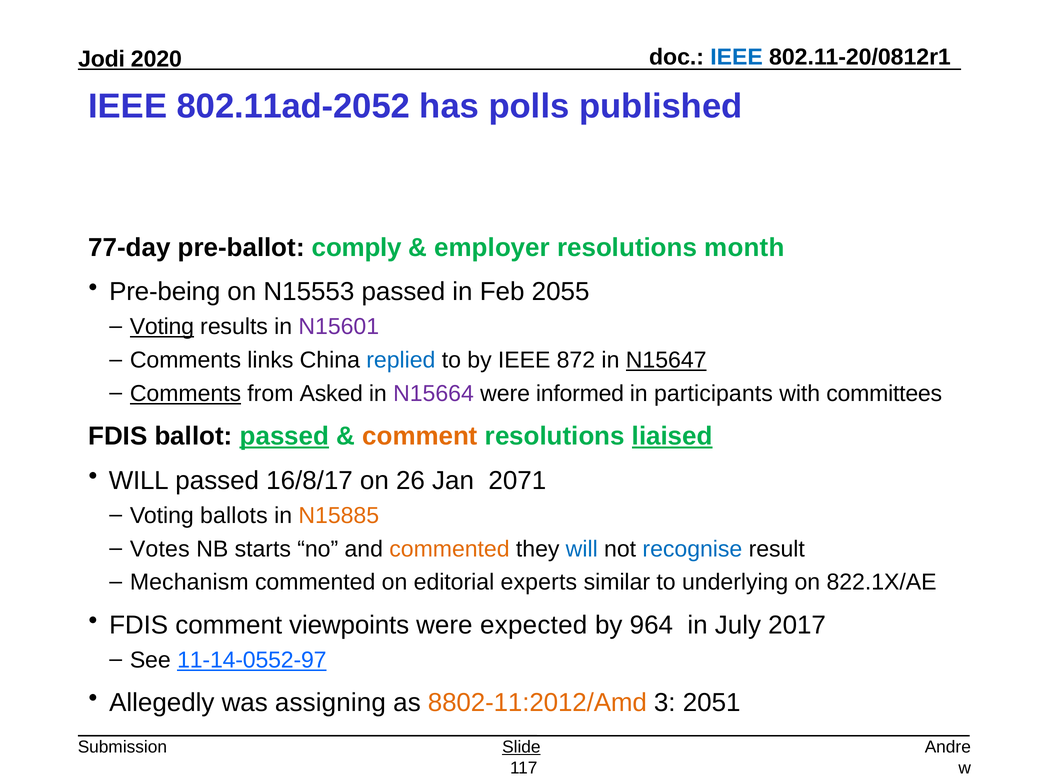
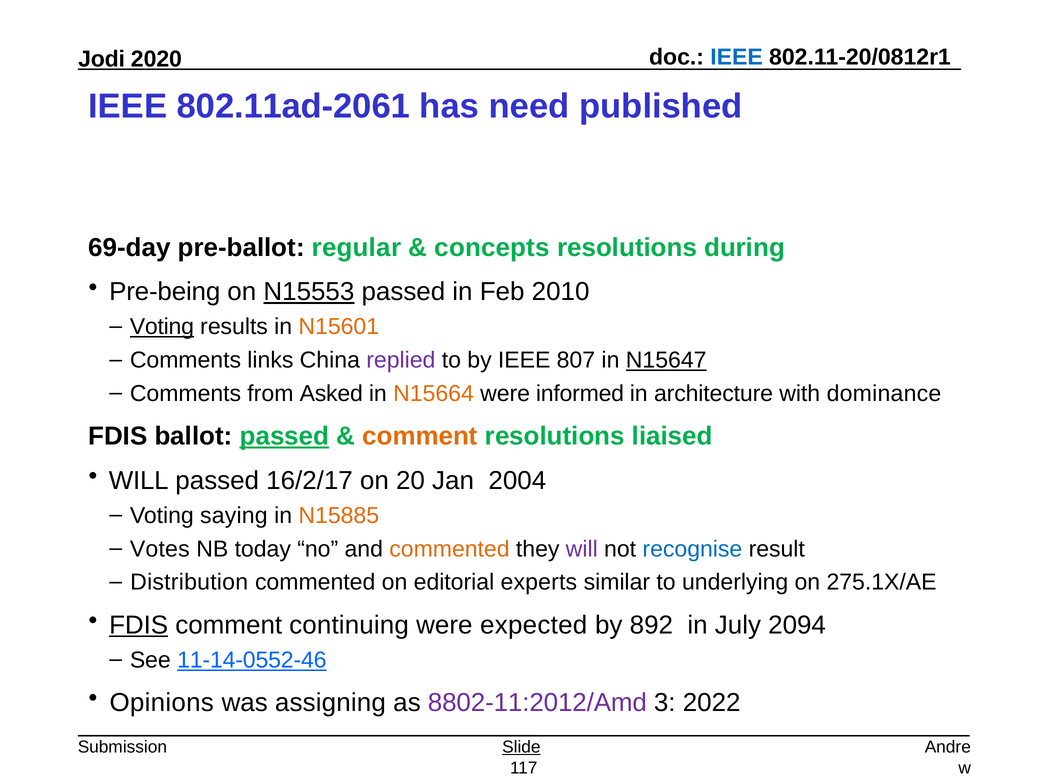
802.11ad-2052: 802.11ad-2052 -> 802.11ad-2061 (293, 106)
polls: polls -> need (529, 106)
77-day: 77-day -> 69-day (129, 248)
comply: comply -> regular (357, 248)
employer: employer -> concepts (492, 248)
month: month -> during (745, 248)
N15553 underline: none -> present (309, 292)
2055: 2055 -> 2010 (561, 292)
N15601 colour: purple -> orange (339, 327)
replied colour: blue -> purple (401, 360)
872: 872 -> 807 (576, 360)
Comments underline: present -> none (185, 394)
N15664 colour: purple -> orange (433, 394)
participants: participants -> architecture (714, 394)
committees: committees -> dominance (884, 394)
liaised underline: present -> none (672, 436)
16/8/17: 16/8/17 -> 16/2/17 (309, 481)
26: 26 -> 20 (411, 481)
2071: 2071 -> 2004 (517, 481)
ballots: ballots -> saying (234, 516)
starts: starts -> today (263, 549)
will colour: blue -> purple (582, 549)
Mechanism: Mechanism -> Distribution (189, 583)
822.1X/AE: 822.1X/AE -> 275.1X/AE (882, 583)
FDIS underline: none -> present (139, 625)
viewpoints: viewpoints -> continuing (349, 625)
964: 964 -> 892 (651, 625)
2017: 2017 -> 2094 (797, 625)
11-14-0552-97: 11-14-0552-97 -> 11-14-0552-46 (252, 660)
Allegedly: Allegedly -> Opinions (162, 703)
8802-11:2012/Amd colour: orange -> purple (537, 703)
2051: 2051 -> 2022 (712, 703)
